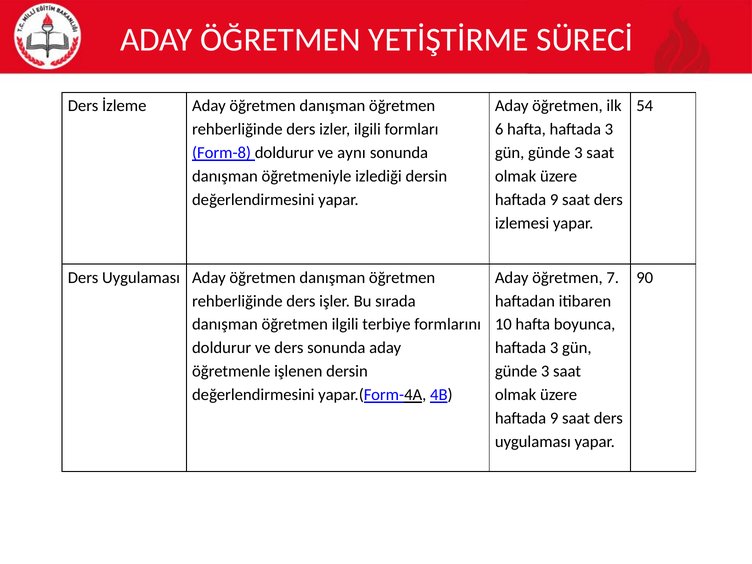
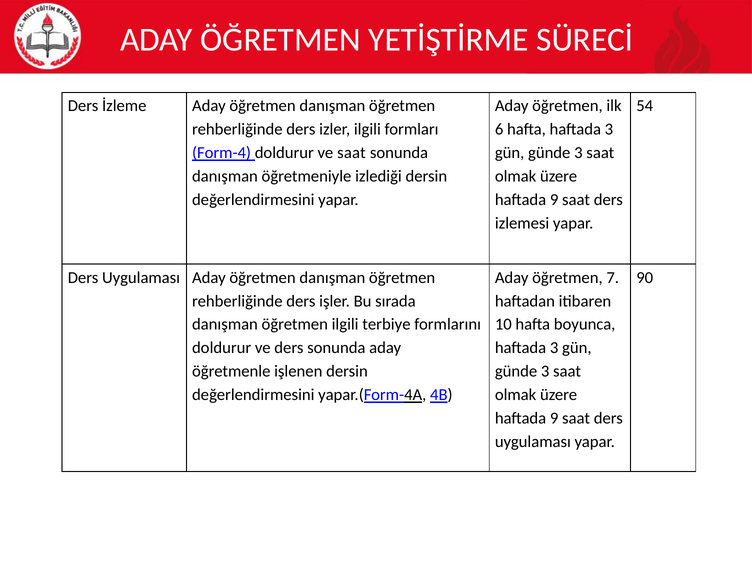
Form-8: Form-8 -> Form-4 (222, 153)
ve aynı: aynı -> saat (351, 153)
